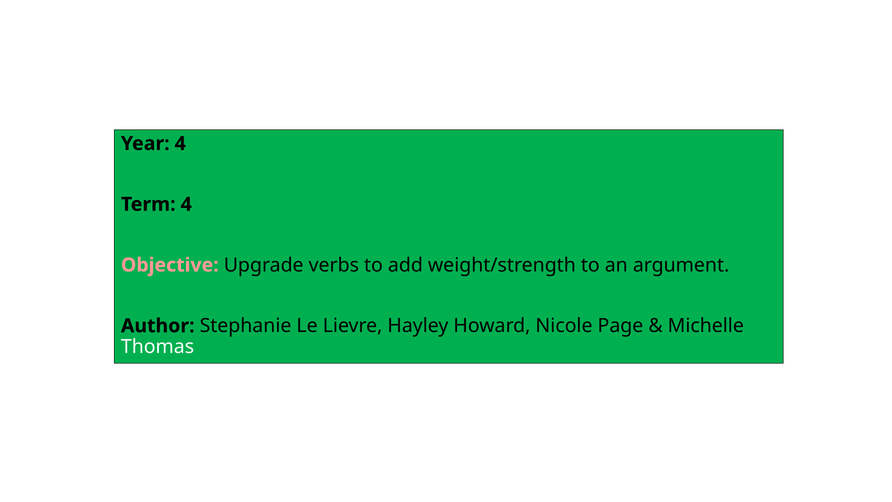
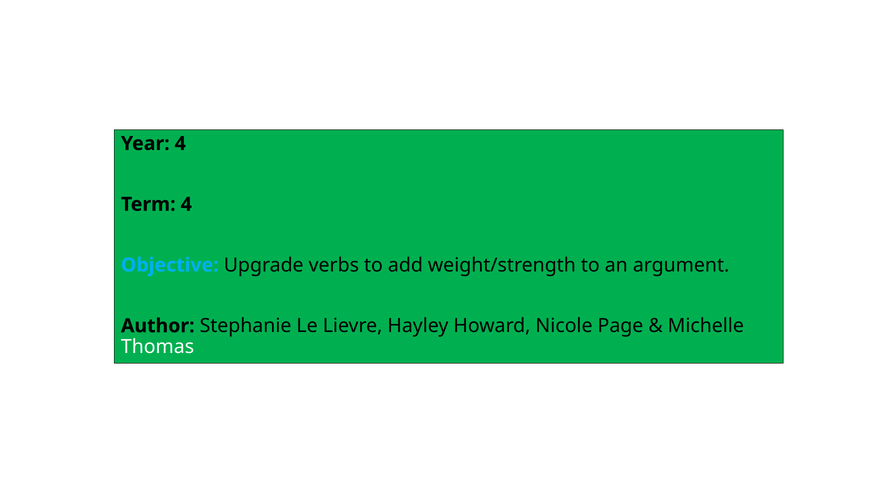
Objective colour: pink -> light blue (170, 265)
